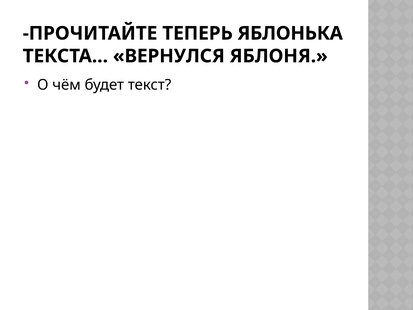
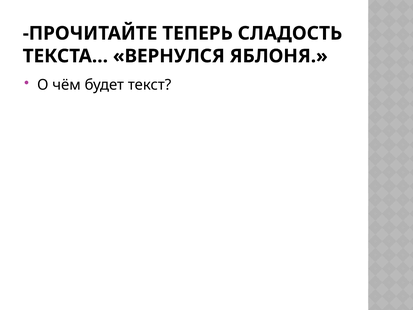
ЯБЛОНЬКА: ЯБЛОНЬКА -> СЛАДОСТЬ (290, 33)
